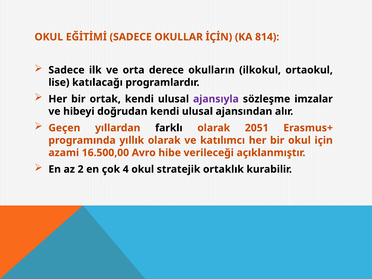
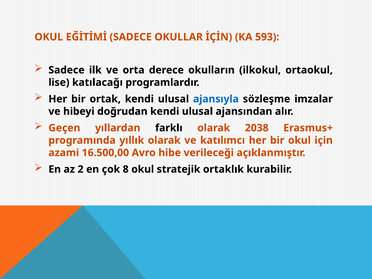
814: 814 -> 593 (267, 37)
ajansıyla colour: purple -> blue (216, 99)
2051: 2051 -> 2038 (257, 128)
4: 4 -> 8 (126, 169)
